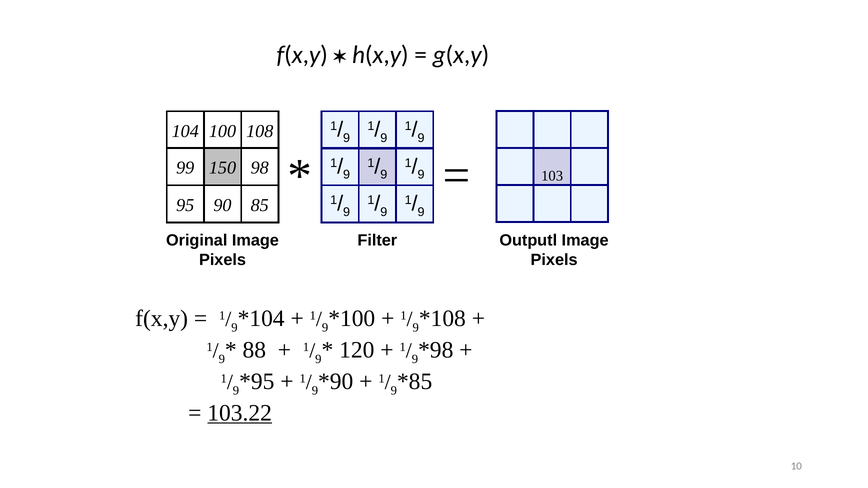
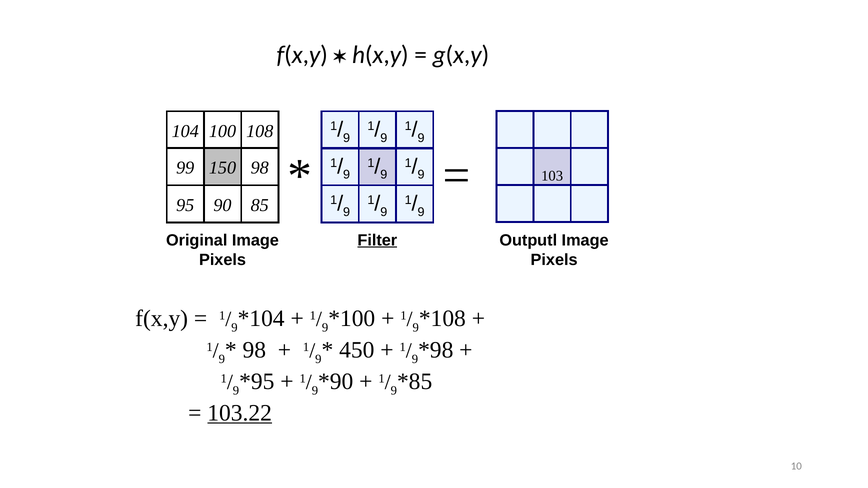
Filter underline: none -> present (377, 240)
88: 88 -> 98 (254, 350)
120: 120 -> 450 (357, 350)
